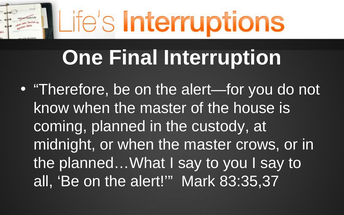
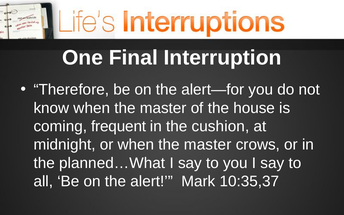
planned: planned -> frequent (119, 126)
custody: custody -> cushion (220, 126)
83:35,37: 83:35,37 -> 10:35,37 (249, 181)
